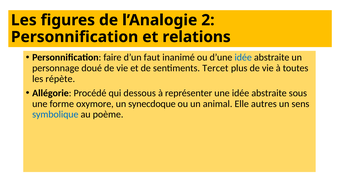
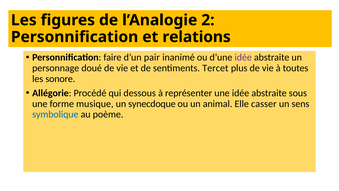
faut: faut -> pair (152, 57)
idée colour: blue -> purple (243, 57)
répète: répète -> sonore (60, 79)
oxymore: oxymore -> musique (95, 104)
autres: autres -> casser (264, 104)
